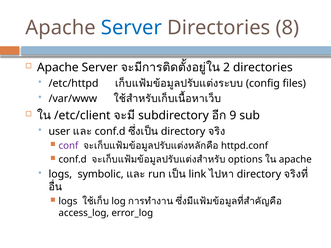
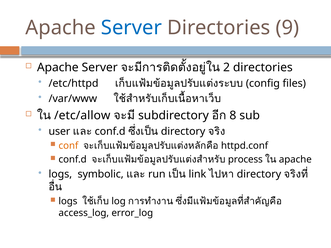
8: 8 -> 9 (287, 28)
/etc/client: /etc/client -> /etc/allow (82, 116)
9: 9 -> 8 (233, 116)
conf colour: purple -> orange (68, 146)
options: options -> process (245, 160)
